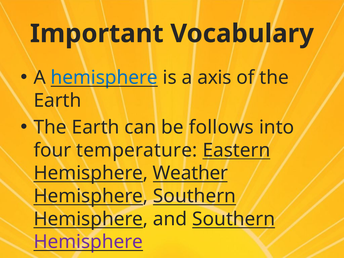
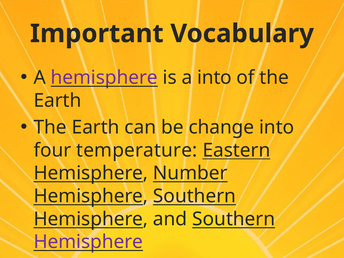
hemisphere colour: blue -> purple (104, 78)
a axis: axis -> into (214, 78)
follows: follows -> change (221, 127)
Weather: Weather -> Number (190, 173)
